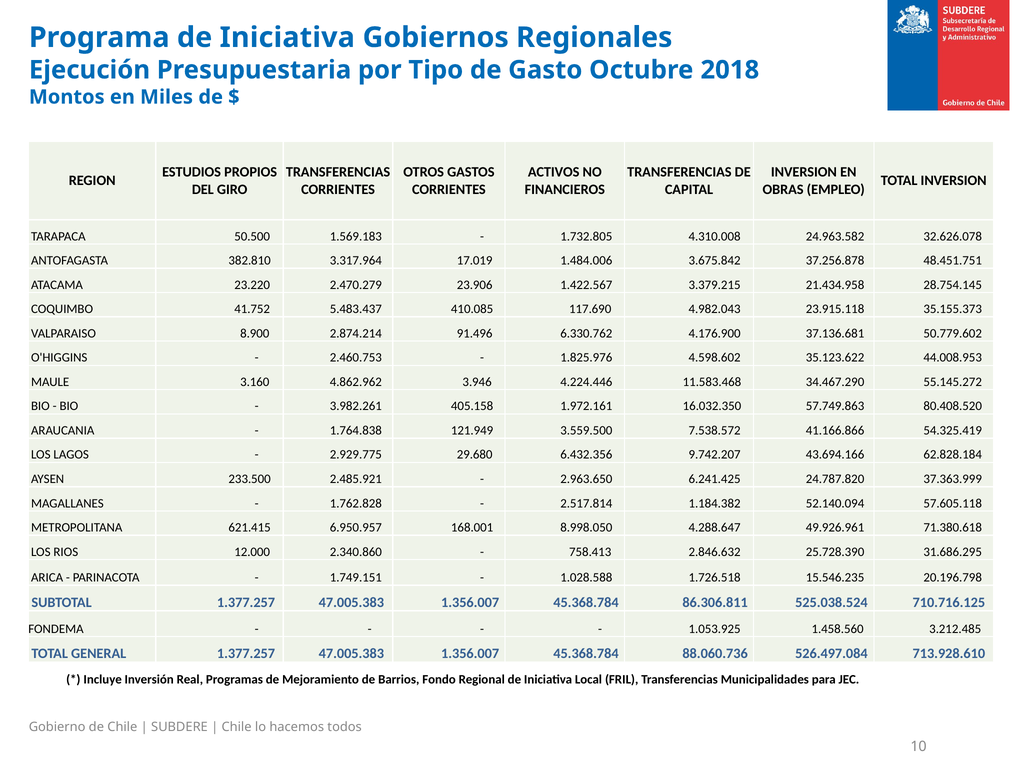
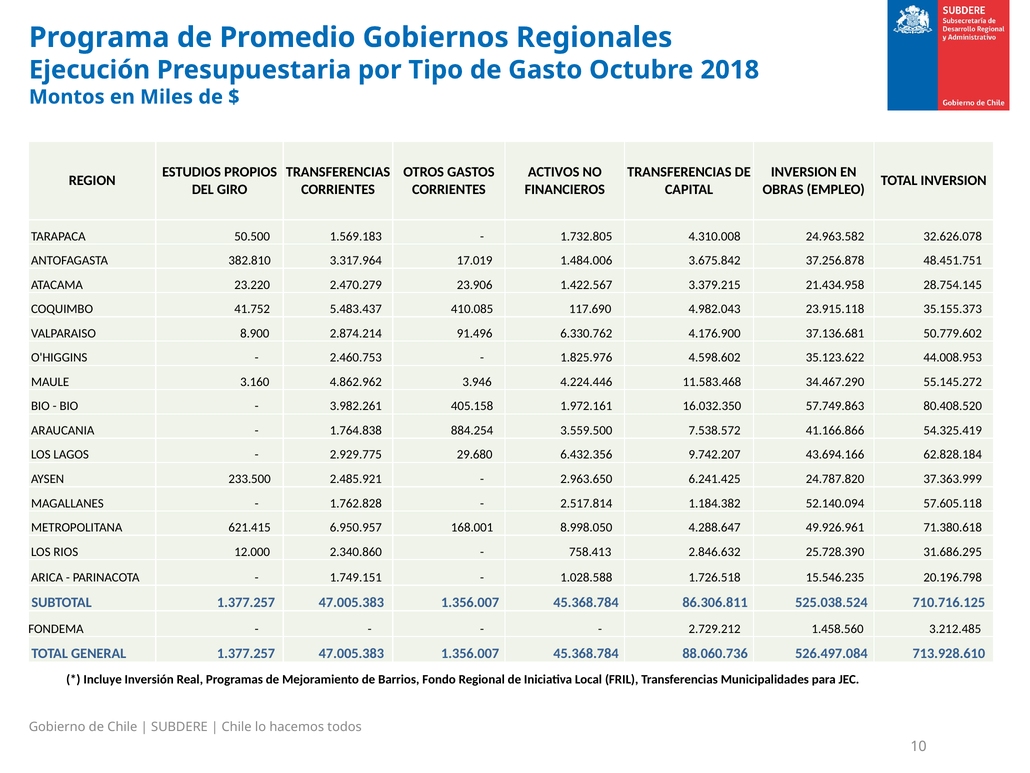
Programa de Iniciativa: Iniciativa -> Promedio (288, 37)
121.949: 121.949 -> 884.254 (472, 430)
1.053.925: 1.053.925 -> 2.729.212 (715, 628)
